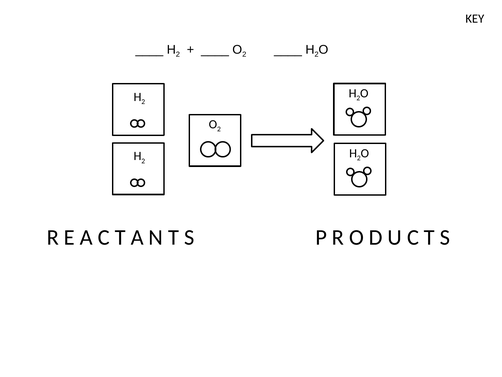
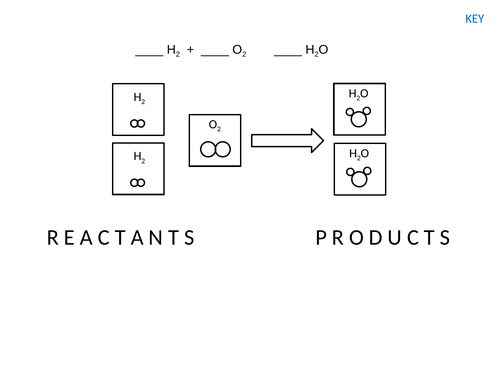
KEY colour: black -> blue (475, 19)
